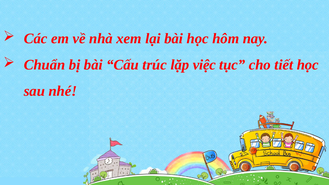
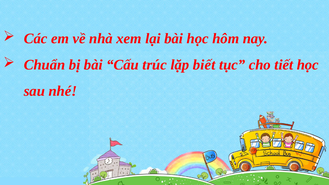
việc: việc -> biết (204, 65)
